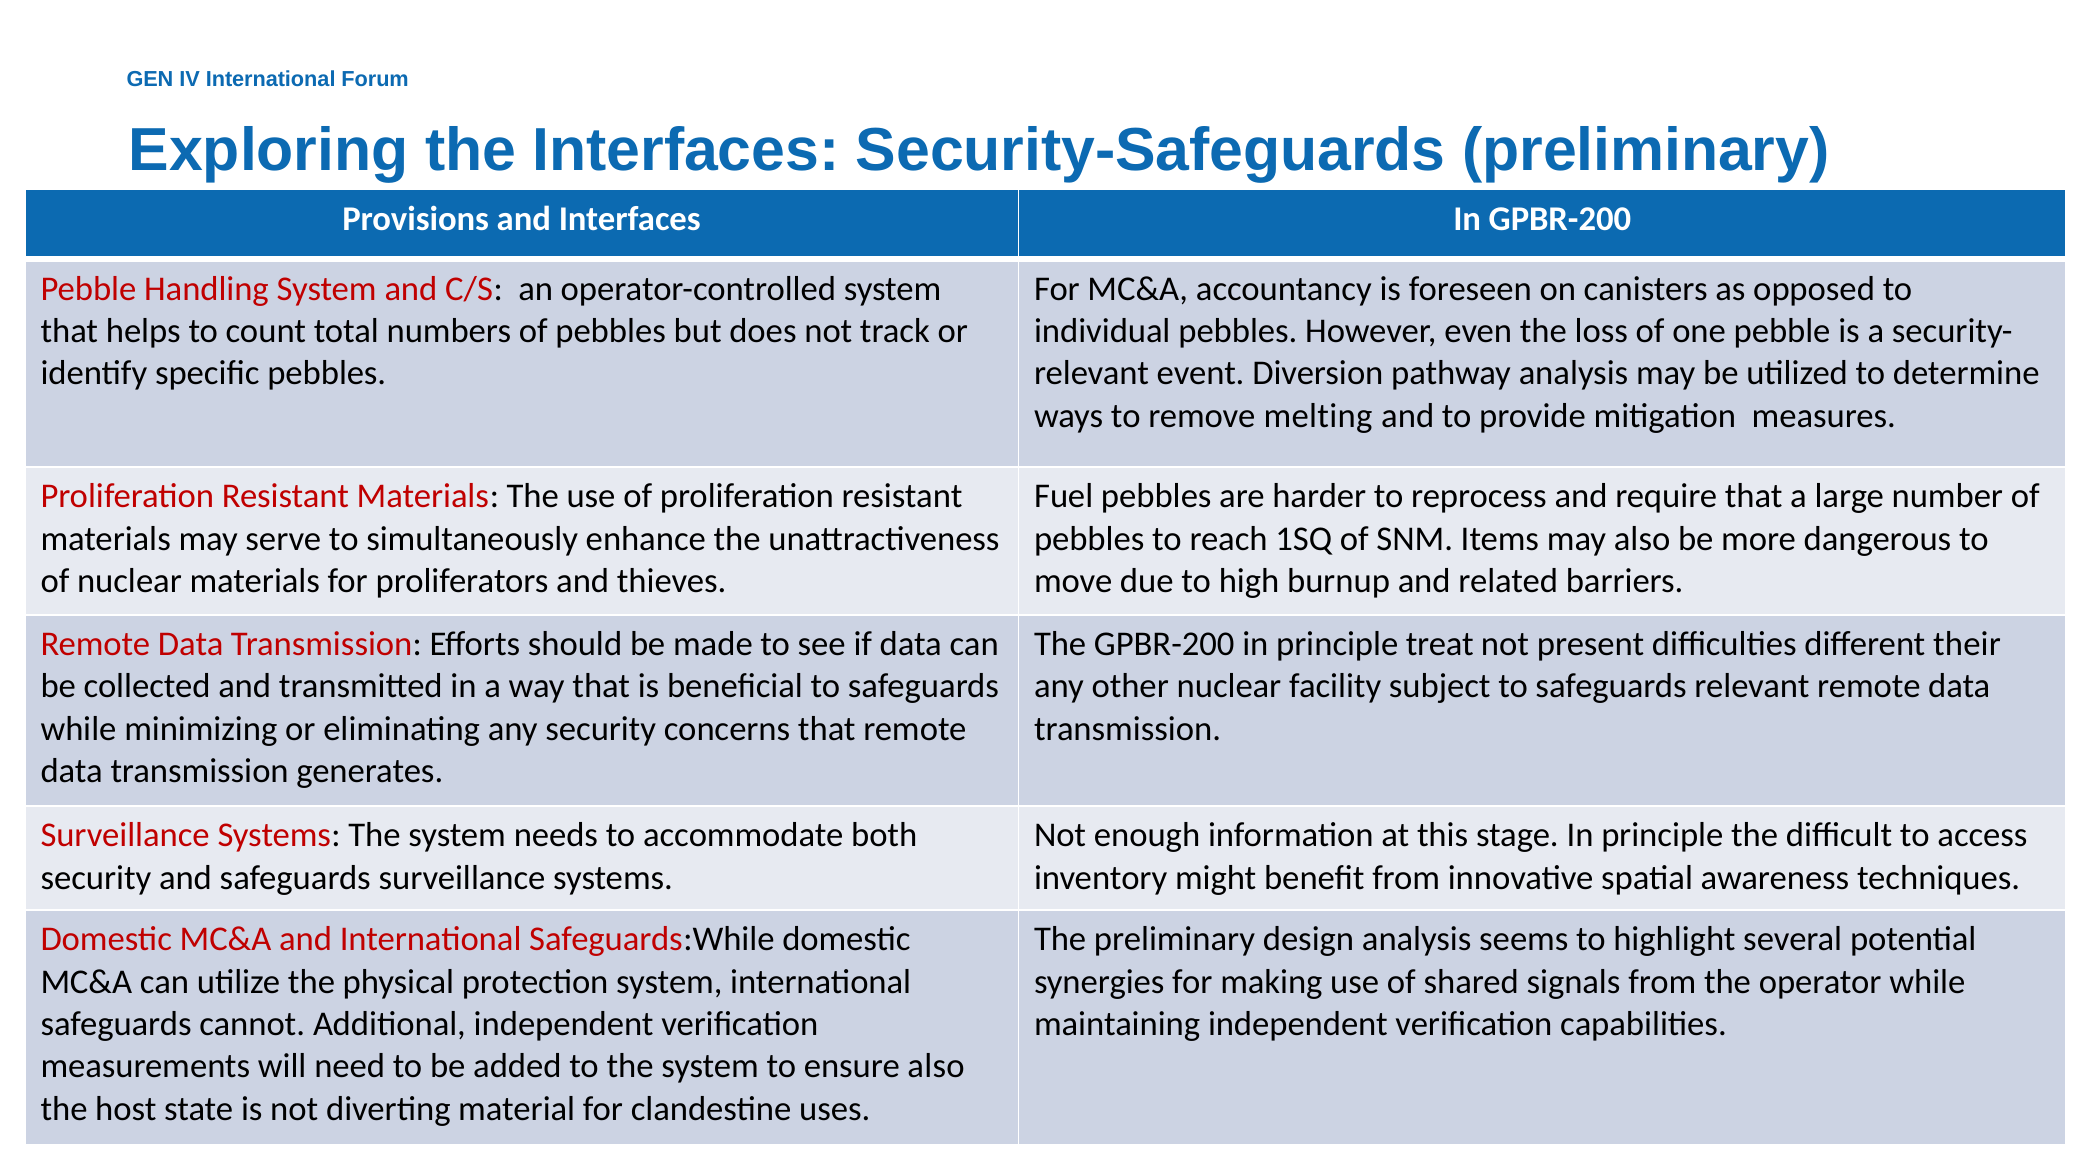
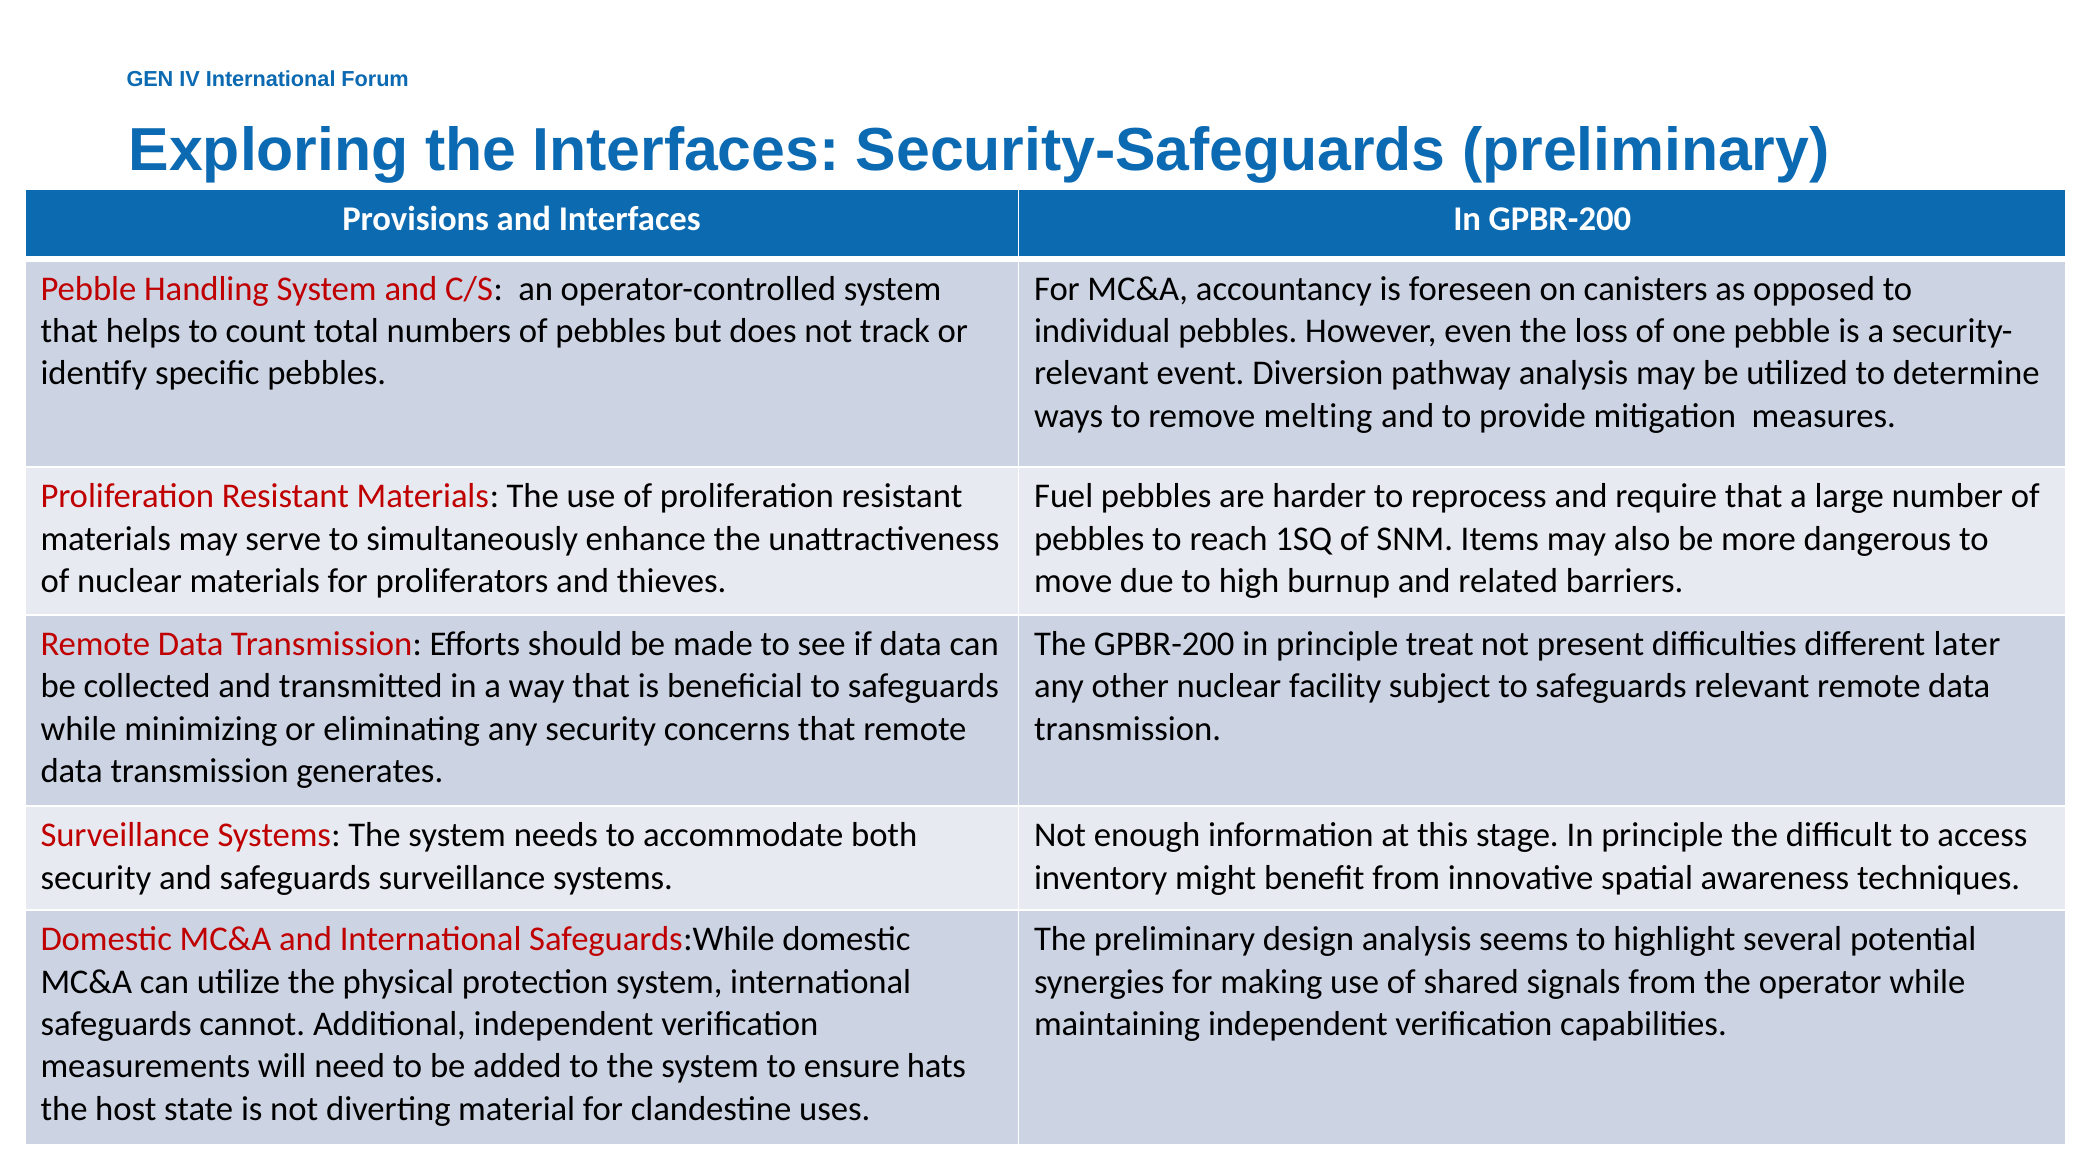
their: their -> later (1967, 644)
ensure also: also -> hats (936, 1067)
